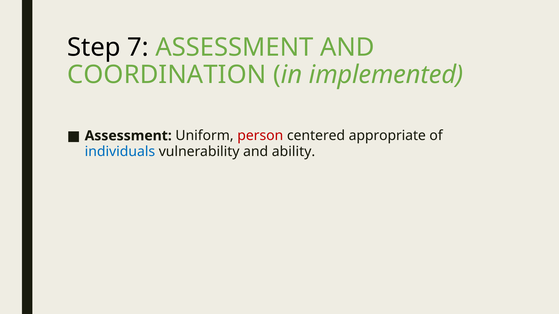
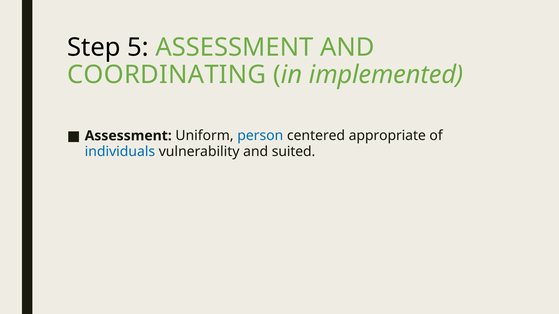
7: 7 -> 5 (138, 48)
COORDINATION: COORDINATION -> COORDINATING (167, 75)
person colour: red -> blue (260, 136)
ability: ability -> suited (294, 152)
